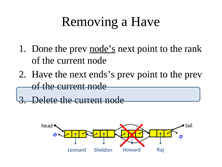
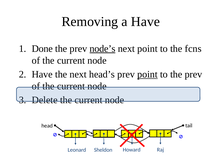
rank: rank -> fcns (193, 48)
ends’s: ends’s -> head’s (102, 74)
point underline: none -> present (147, 74)
